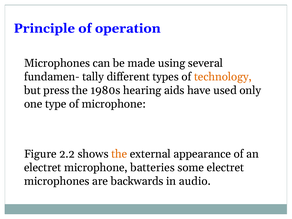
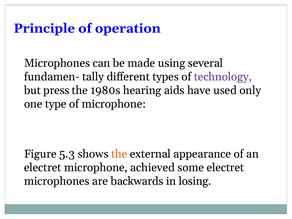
technology colour: orange -> purple (223, 77)
2.2: 2.2 -> 5.3 (67, 154)
batteries: batteries -> achieved (153, 168)
audio: audio -> losing (195, 181)
